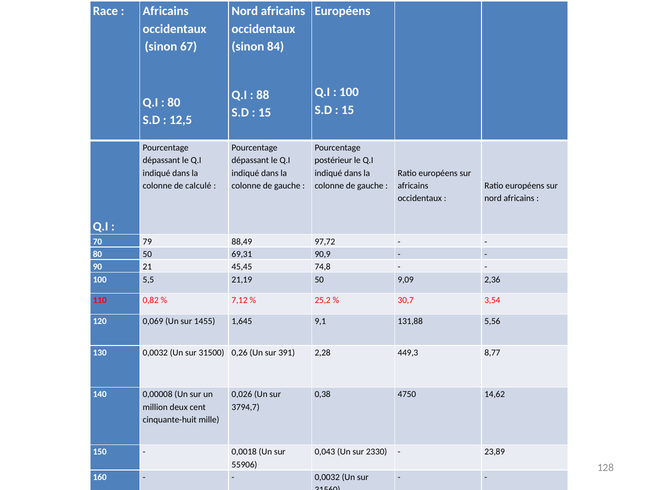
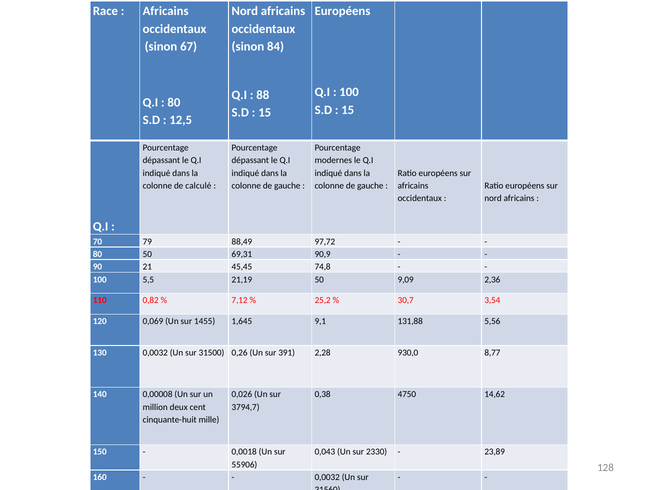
postérieur: postérieur -> modernes (333, 160)
449,3: 449,3 -> 930,0 (408, 353)
